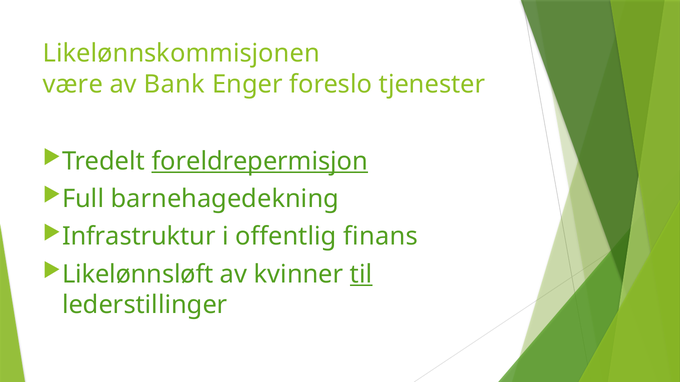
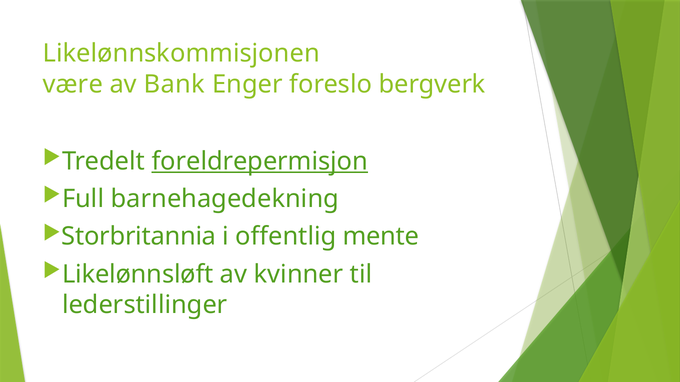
tjenester: tjenester -> bergverk (432, 84)
Infrastruktur: Infrastruktur -> Storbritannia (139, 237)
finans: finans -> mente (381, 237)
til underline: present -> none (361, 275)
